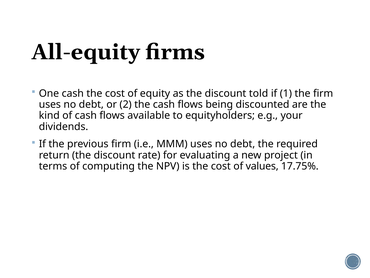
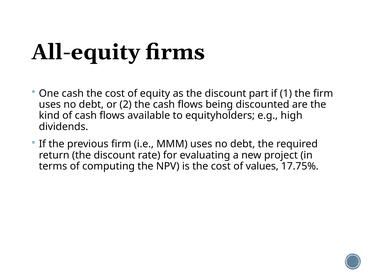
told: told -> part (259, 93)
your: your -> high (292, 115)
